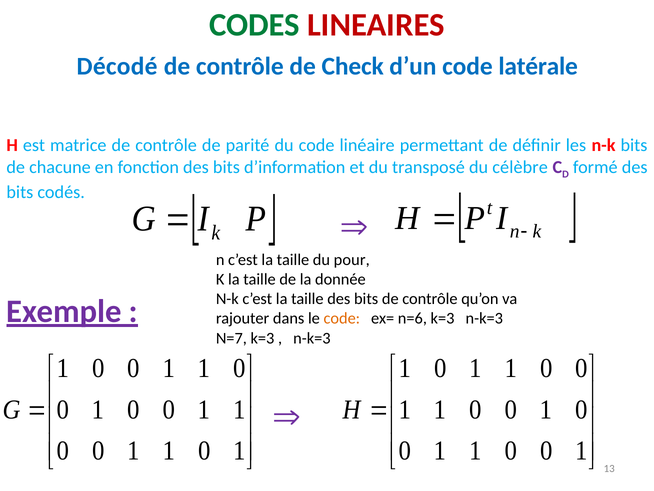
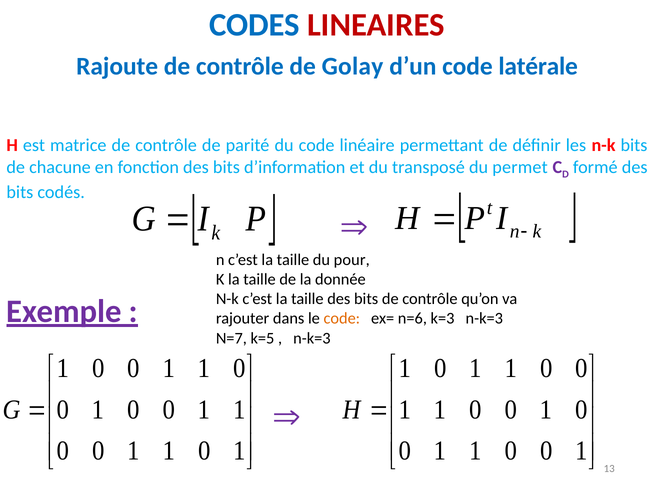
CODES colour: green -> blue (254, 25)
Décodé: Décodé -> Rajoute (117, 66)
Check: Check -> Golay (352, 66)
célèbre: célèbre -> permet (520, 167)
N=7 k=3: k=3 -> k=5 (262, 338)
